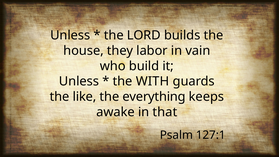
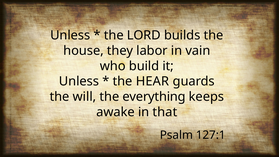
WITH: WITH -> HEAR (152, 81)
like: like -> will (84, 97)
